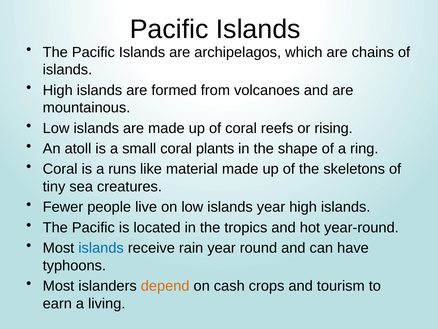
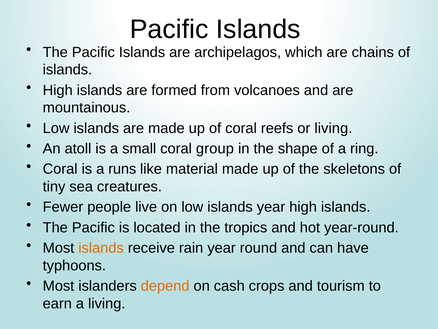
or rising: rising -> living (333, 128)
plants: plants -> group (215, 148)
islands colour: blue -> orange (101, 248)
